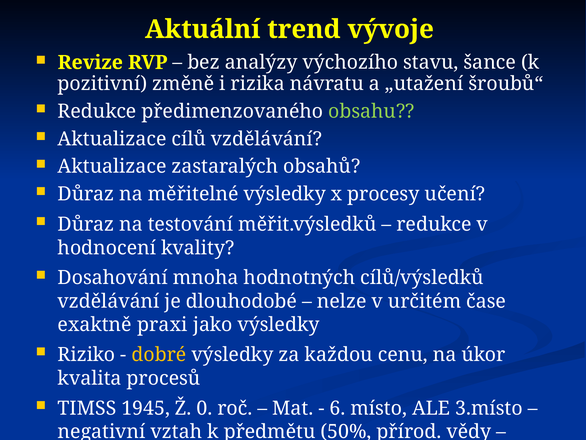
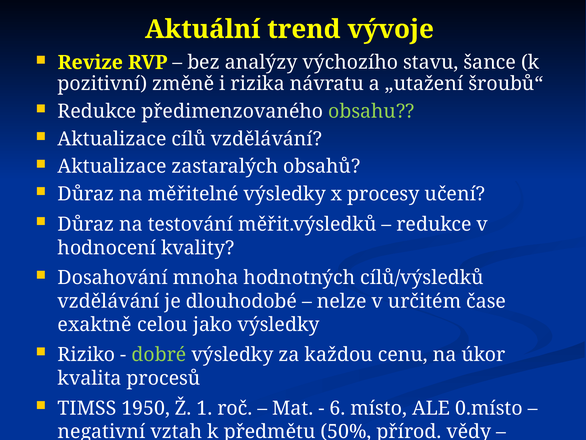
praxi: praxi -> celou (162, 324)
dobré colour: yellow -> light green (159, 354)
1945: 1945 -> 1950 (146, 408)
0: 0 -> 1 (204, 408)
3.místo: 3.místo -> 0.místo (489, 408)
